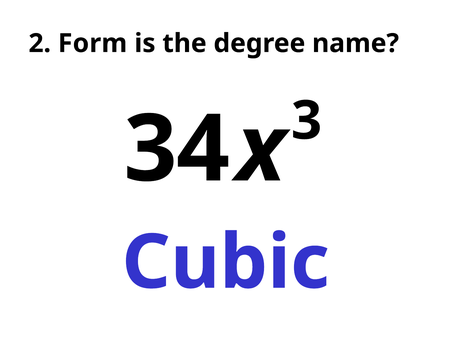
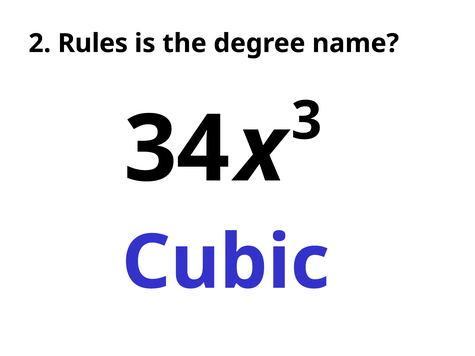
Form: Form -> Rules (93, 43)
